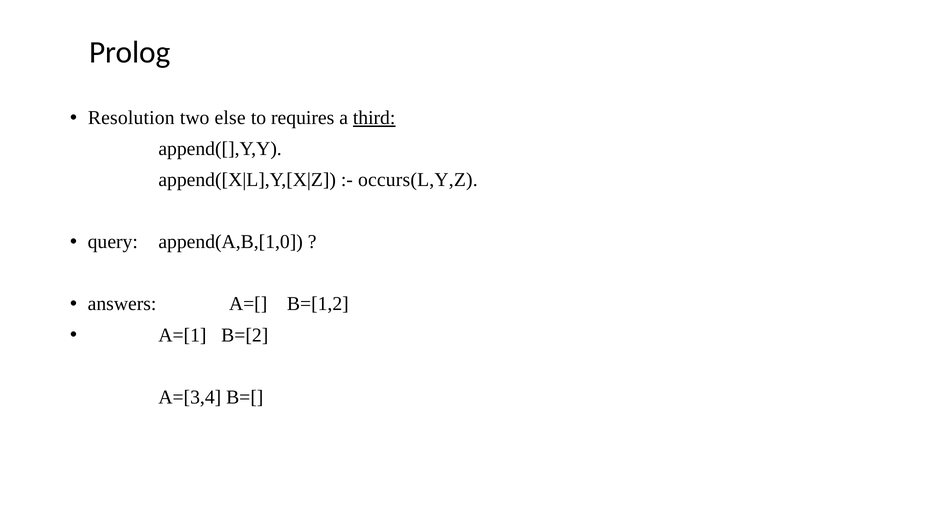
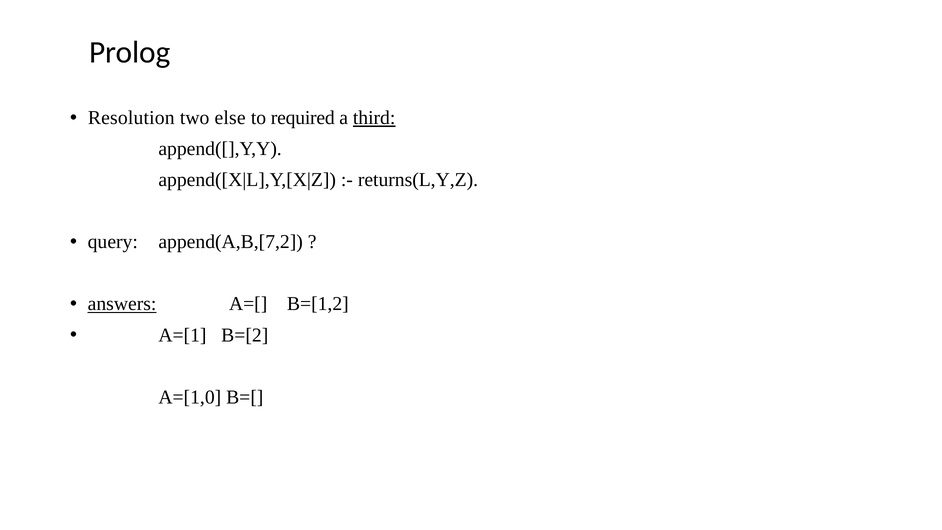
requires: requires -> required (303, 118)
occurs(L,Y,Z: occurs(L,Y,Z -> returns(L,Y,Z (418, 180)
append(A,B,[1,0: append(A,B,[1,0 -> append(A,B,[7,2 (231, 242)
answers underline: none -> present (122, 304)
A=[3,4: A=[3,4 -> A=[1,0 (190, 397)
